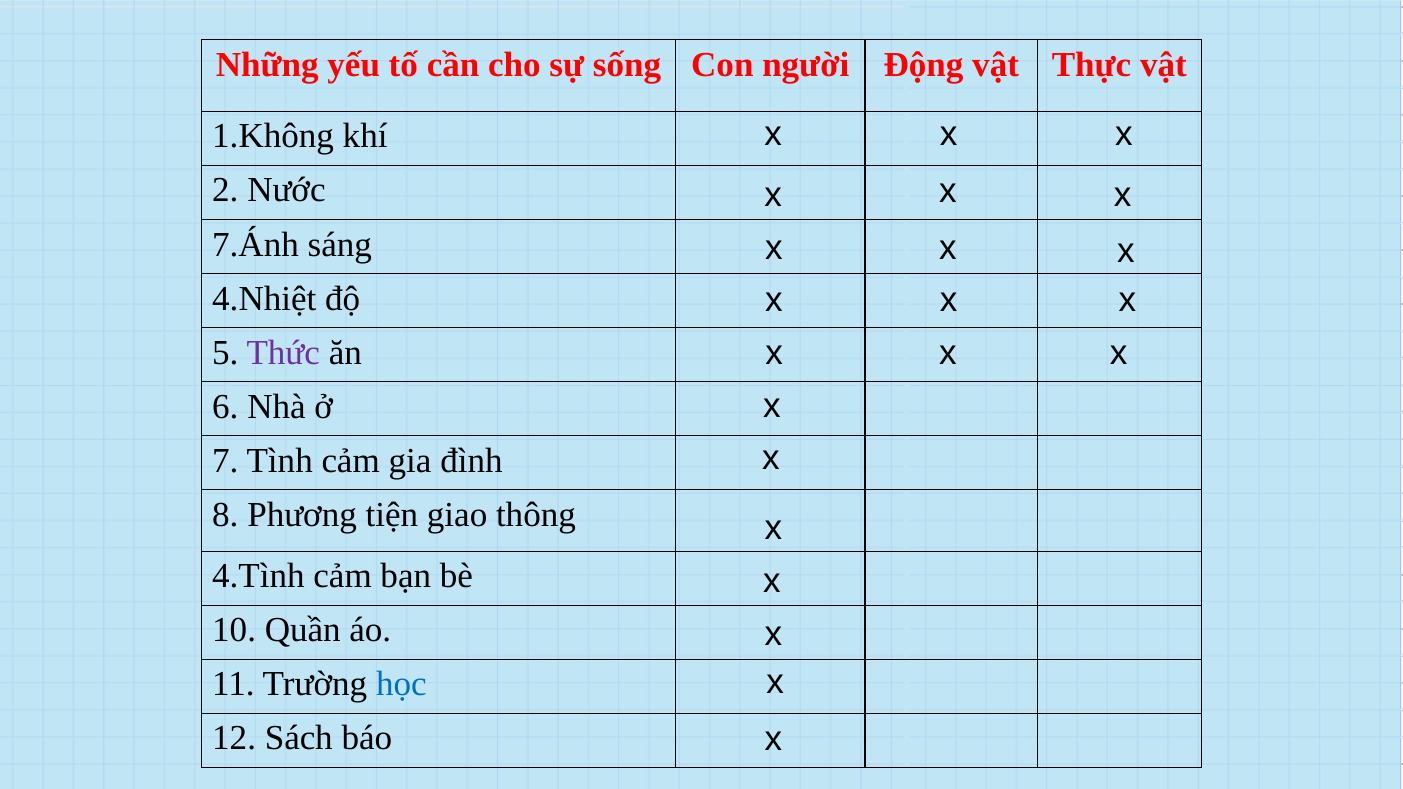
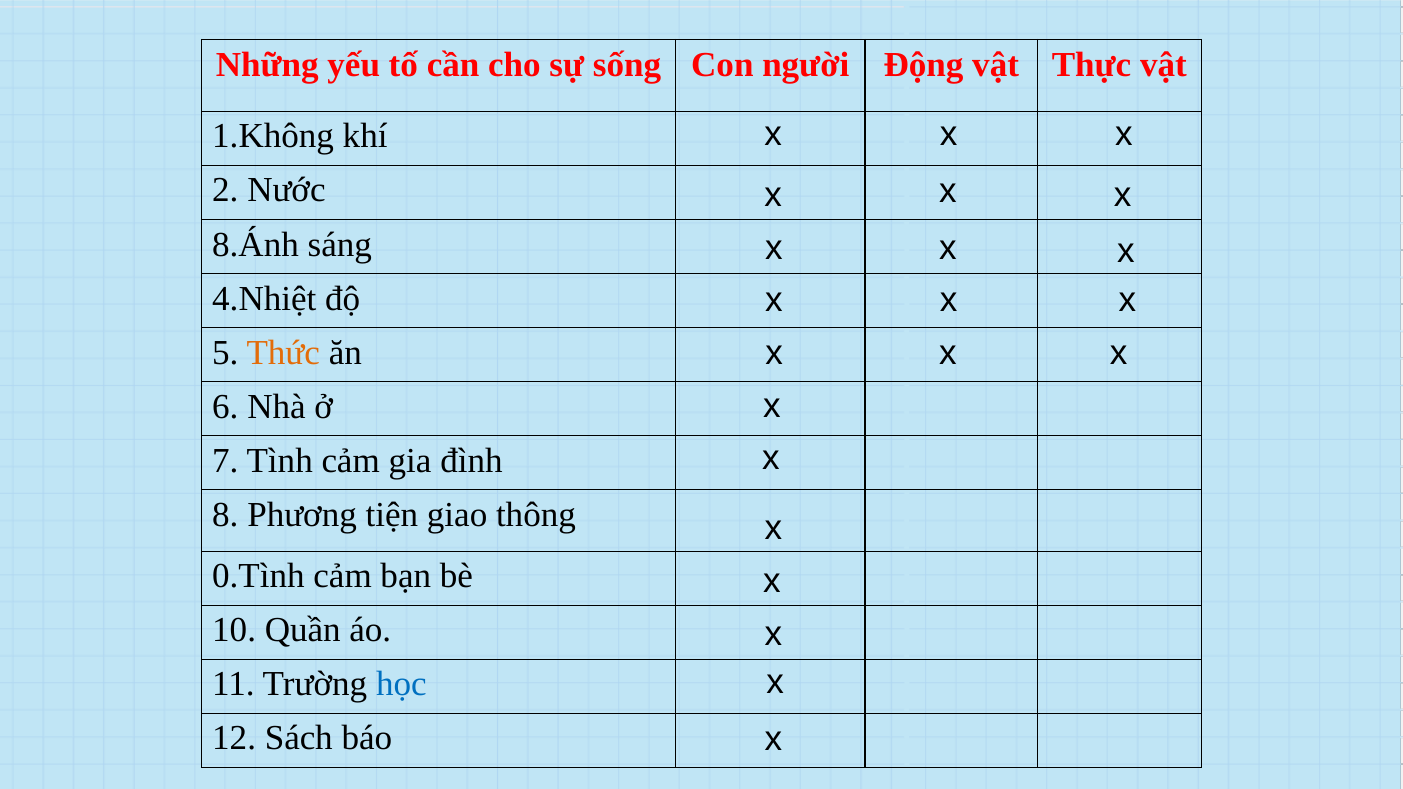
7.Ánh: 7.Ánh -> 8.Ánh (256, 245)
Thức colour: purple -> orange (283, 353)
4.Tình: 4.Tình -> 0.Tình (258, 576)
